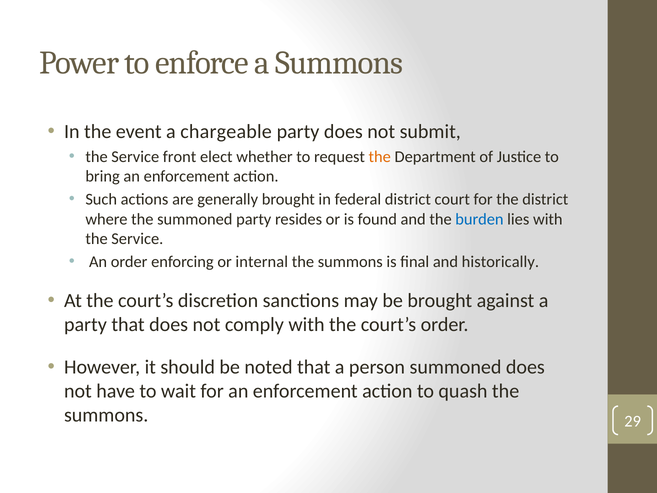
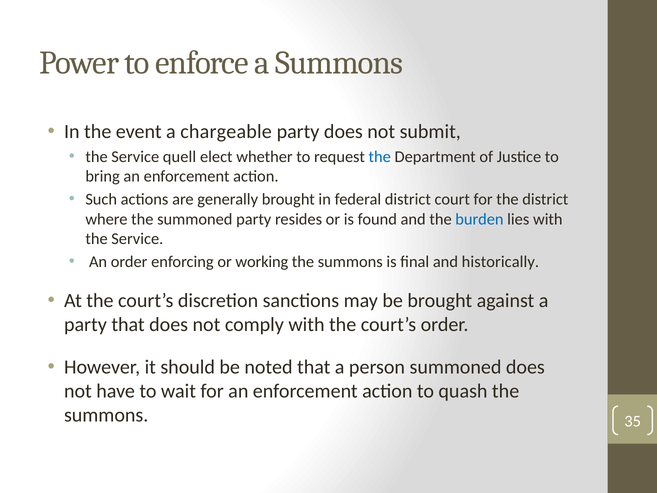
front: front -> quell (180, 157)
the colour: orange -> blue (380, 157)
internal: internal -> working (262, 262)
29: 29 -> 35 (633, 421)
